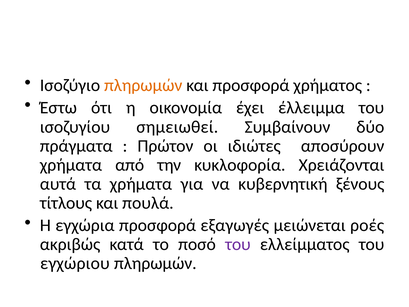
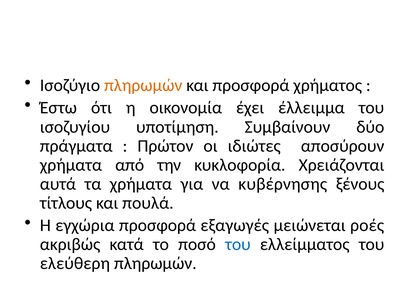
σημειωθεί: σημειωθεί -> υποτίμηση (177, 127)
κυβερνητική: κυβερνητική -> κυβέρνησης (283, 184)
του colour: purple -> blue (238, 244)
εγχώριου: εγχώριου -> ελεύθερη (75, 263)
